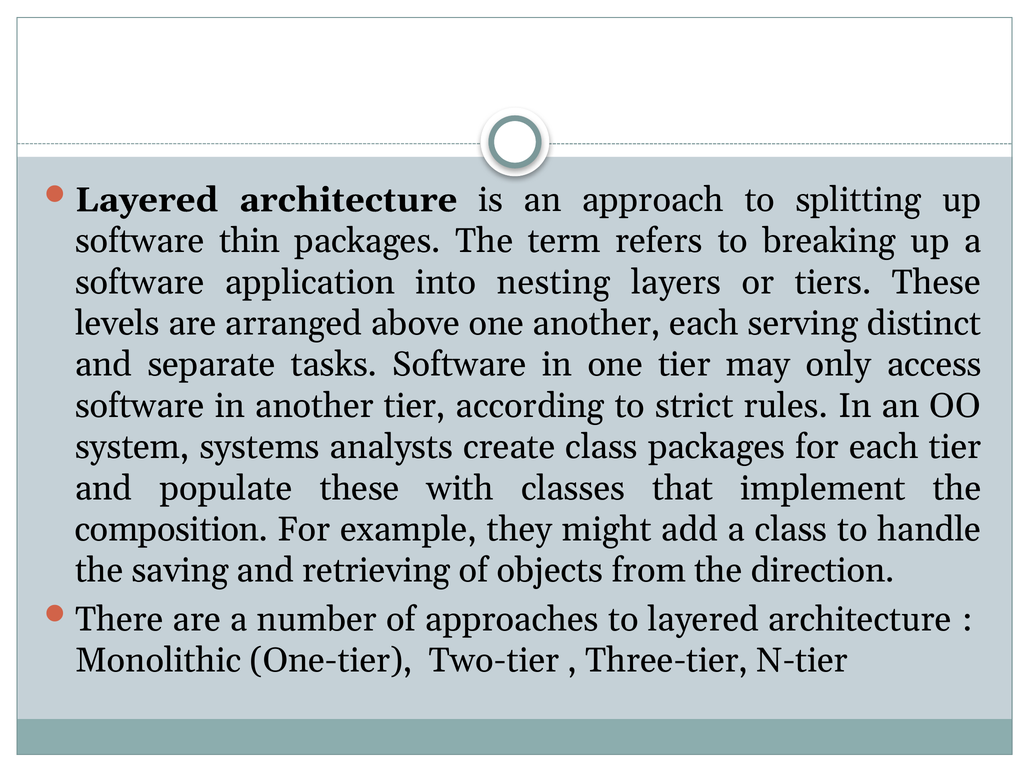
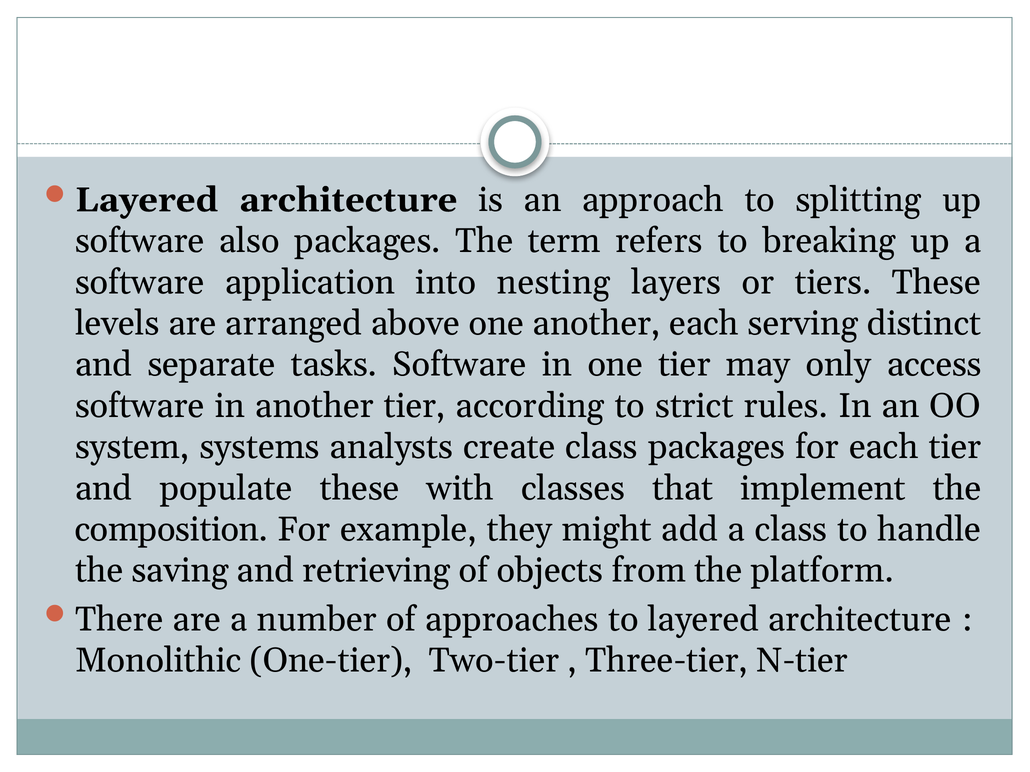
thin: thin -> also (249, 241)
direction: direction -> platform (822, 571)
